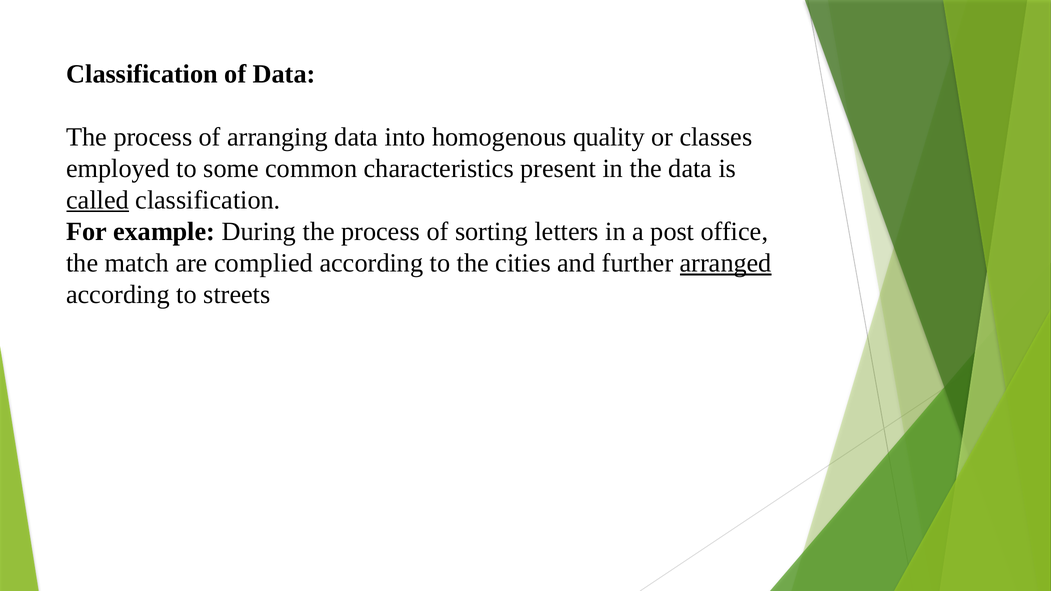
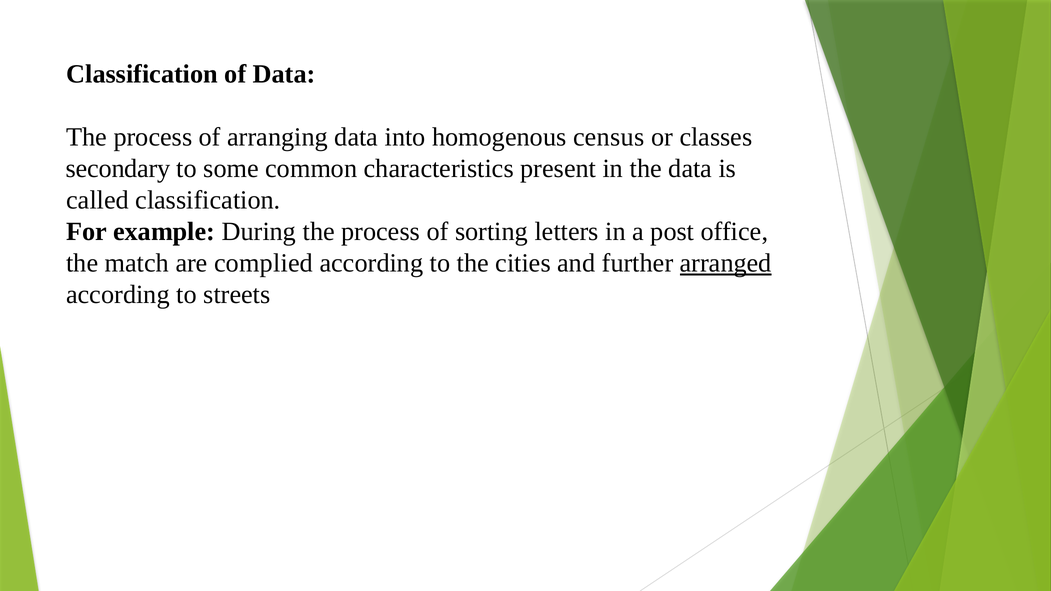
quality: quality -> census (609, 137)
employed: employed -> secondary (118, 169)
called underline: present -> none (98, 200)
